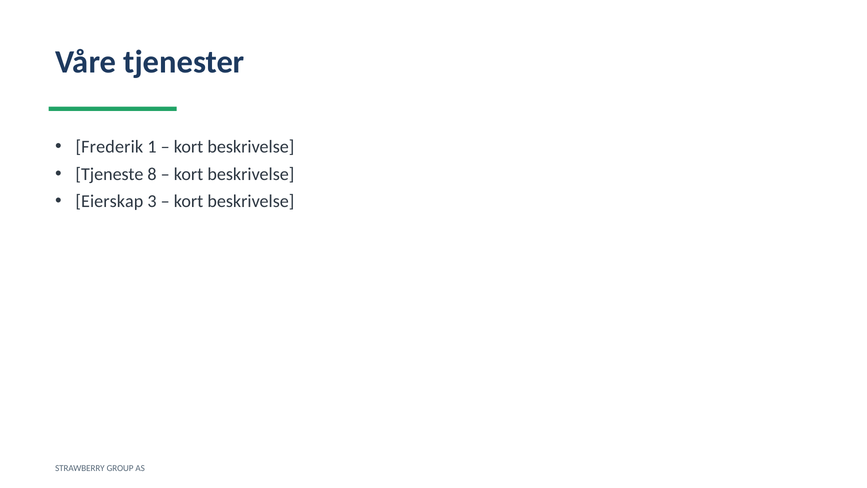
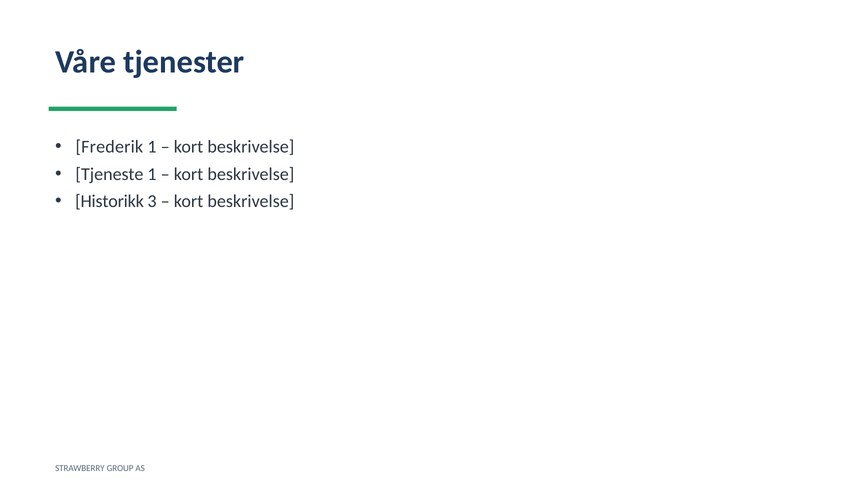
Tjeneste 8: 8 -> 1 (152, 174)
Eierskap: Eierskap -> Historikk (110, 201)
